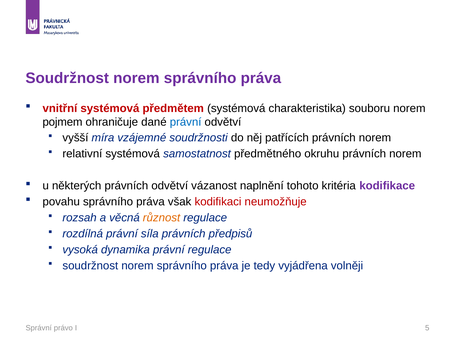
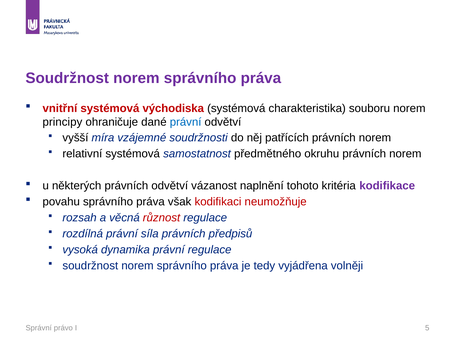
předmětem: předmětem -> východiska (173, 108)
pojmem: pojmem -> principy (62, 122)
různost colour: orange -> red (162, 218)
